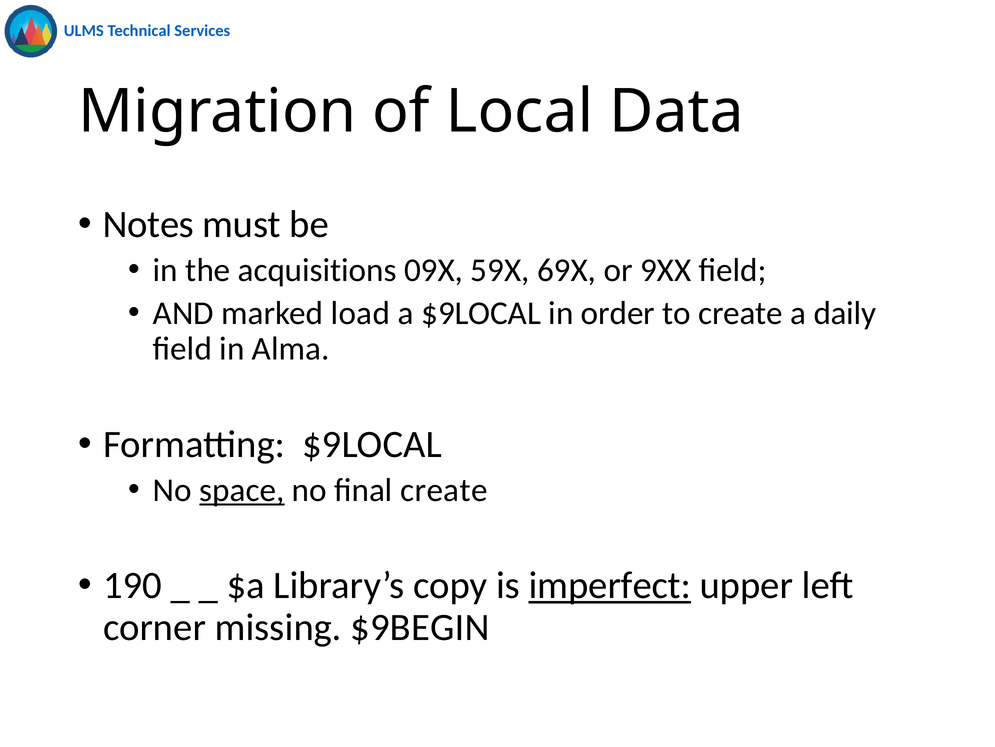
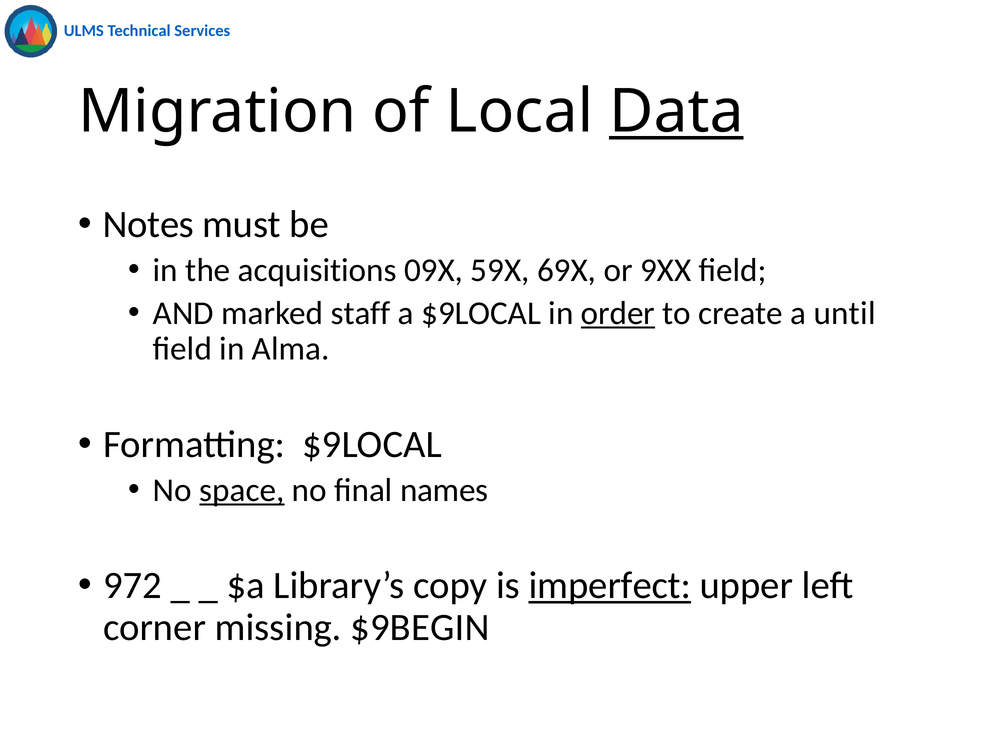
Data underline: none -> present (676, 111)
load: load -> staff (361, 313)
order underline: none -> present (618, 313)
daily: daily -> until (845, 313)
final create: create -> names (444, 490)
190: 190 -> 972 (133, 585)
